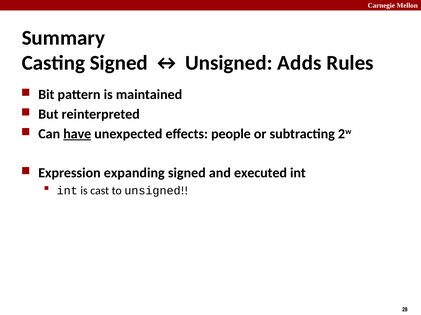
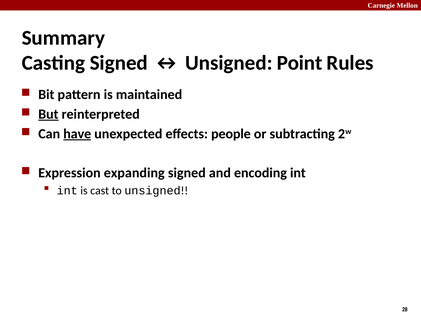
Adds: Adds -> Point (300, 63)
But underline: none -> present (48, 114)
executed: executed -> encoding (260, 173)
